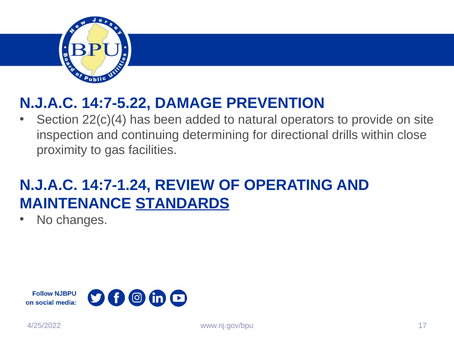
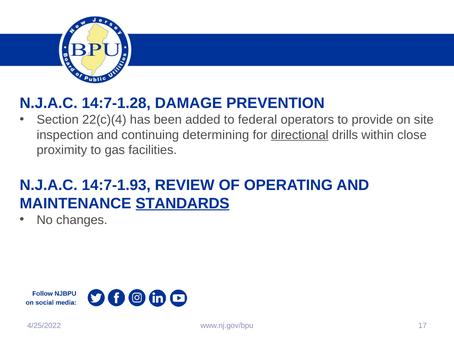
14:7-5.22: 14:7-5.22 -> 14:7-1.28 (116, 103)
natural: natural -> federal (258, 120)
directional underline: none -> present (300, 135)
14:7-1.24: 14:7-1.24 -> 14:7-1.93 (116, 185)
